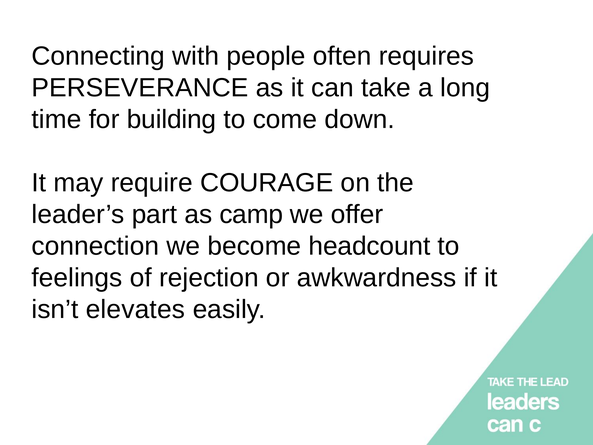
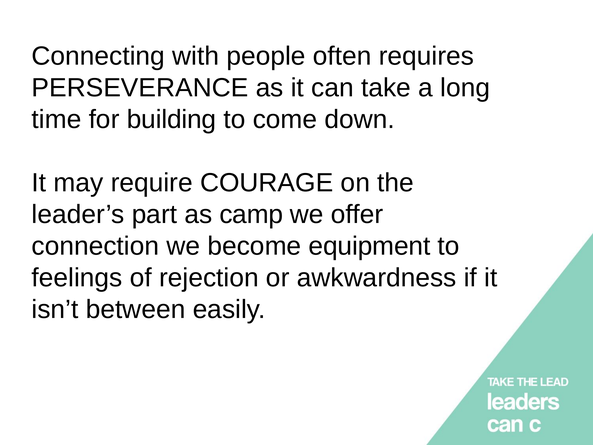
headcount: headcount -> equipment (369, 246)
elevates: elevates -> between (136, 309)
